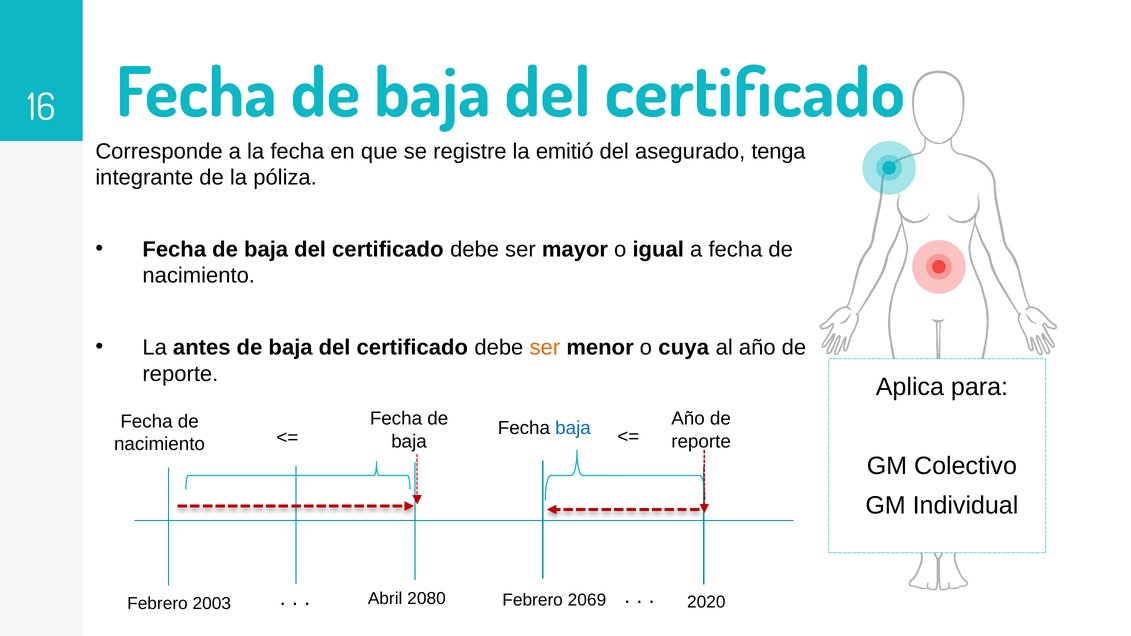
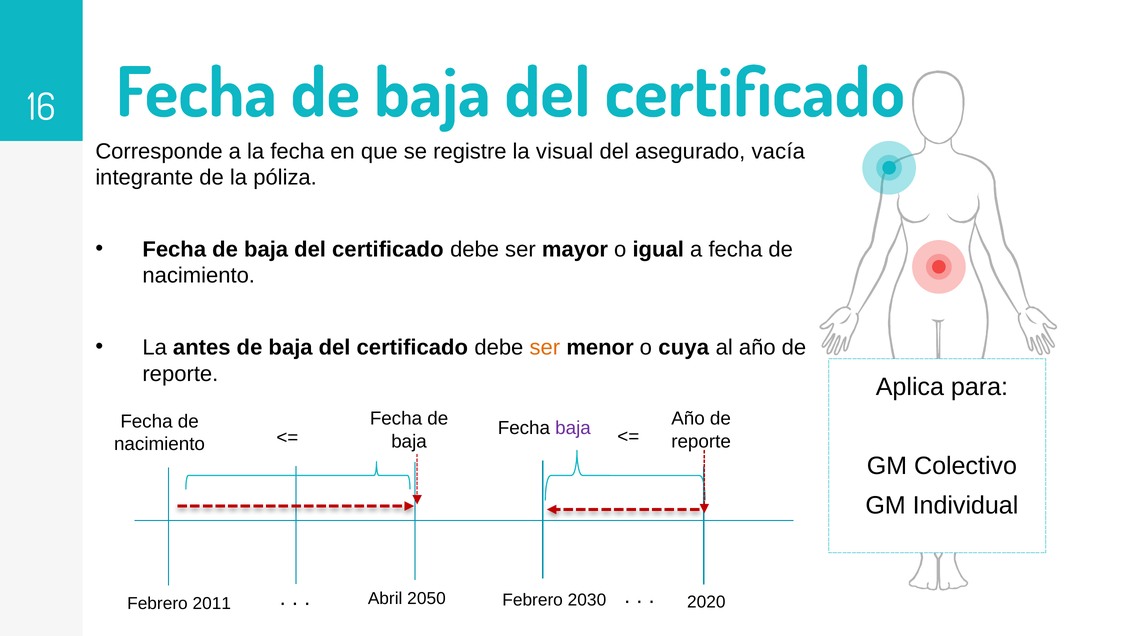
emitió: emitió -> visual (565, 151)
tenga: tenga -> vacía (778, 151)
baja colour: blue -> purple (573, 428)
2080: 2080 -> 2050 (427, 599)
2069: 2069 -> 2030 (587, 600)
2003: 2003 -> 2011 (212, 604)
